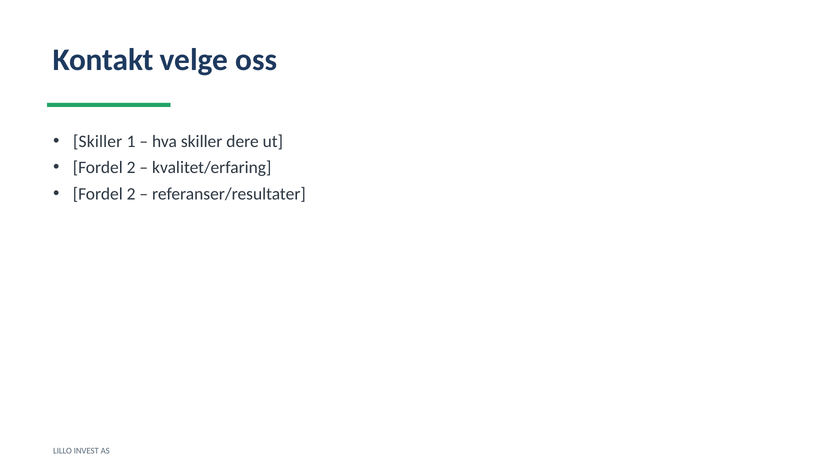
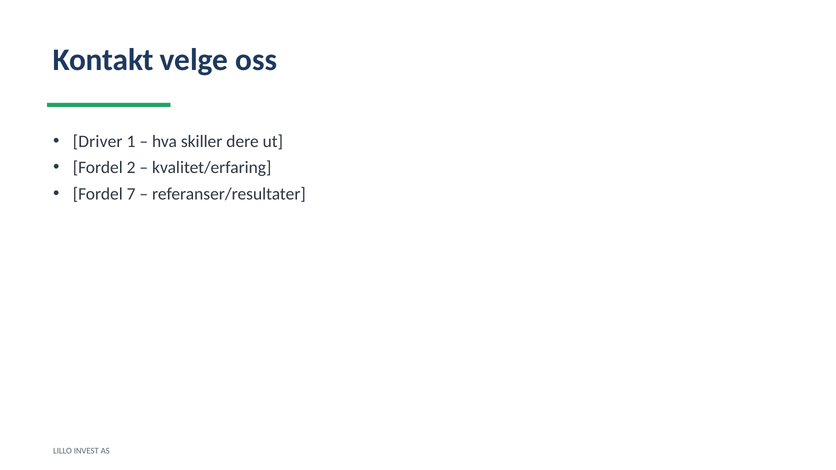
Skiller: Skiller -> Driver (98, 142)
2: 2 -> 7 (131, 194)
